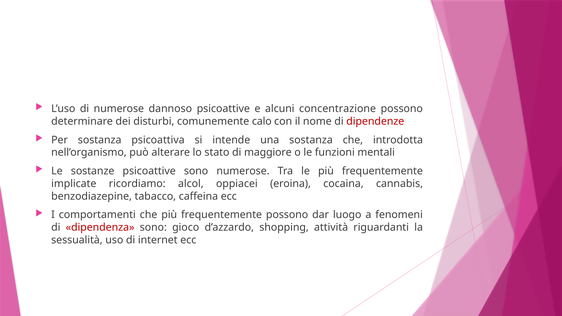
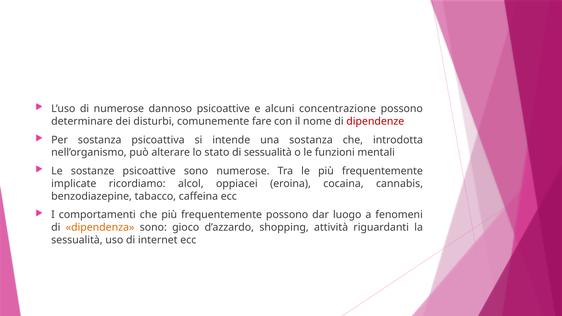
calo: calo -> fare (262, 121)
di maggiore: maggiore -> sessualità (268, 153)
dipendenza colour: red -> orange (100, 227)
